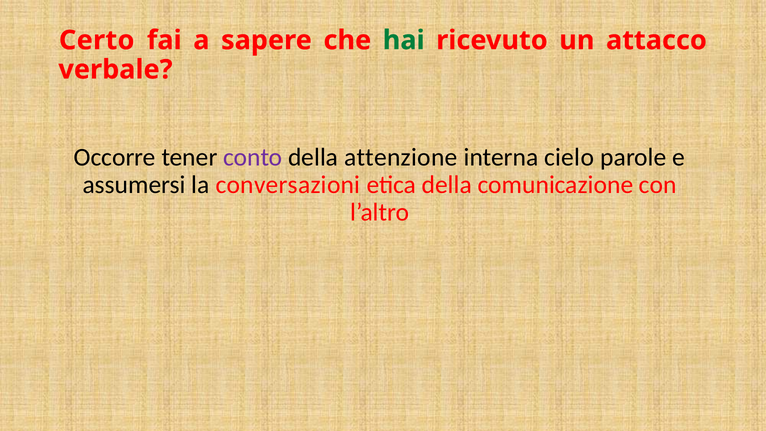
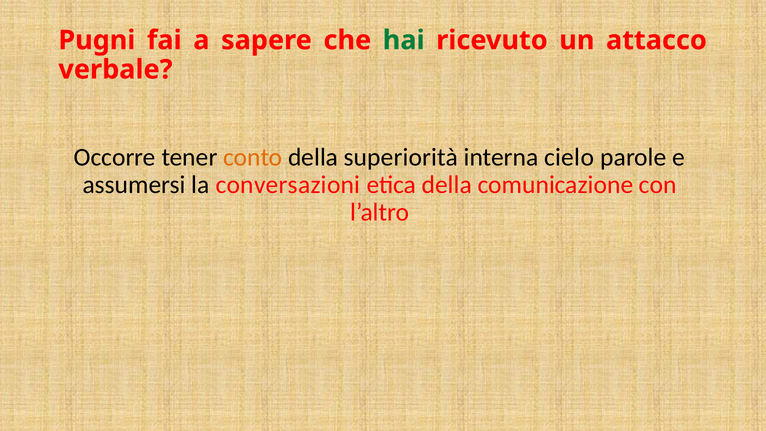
Certo: Certo -> Pugni (97, 40)
conto colour: purple -> orange (253, 157)
attenzione: attenzione -> superiorità (401, 157)
